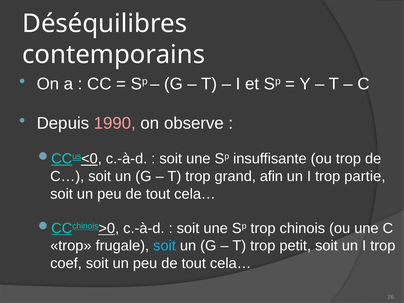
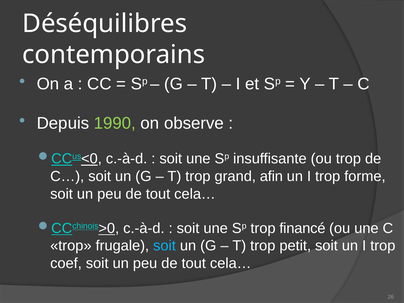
1990 colour: pink -> light green (115, 123)
partie: partie -> forme (365, 176)
chinois: chinois -> financé (302, 228)
